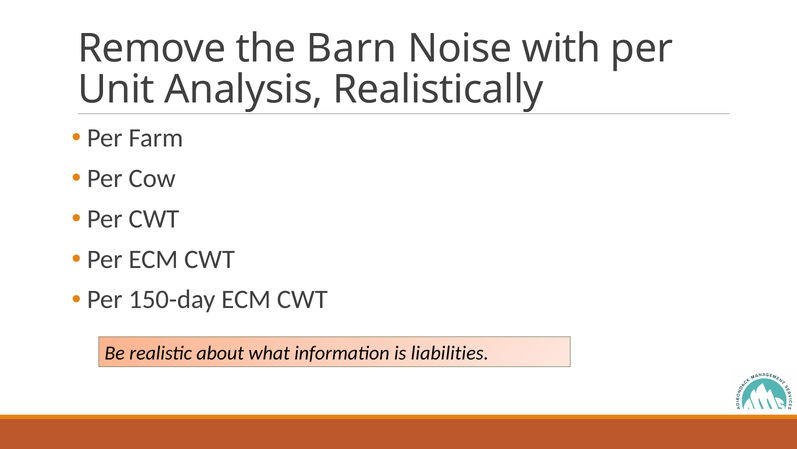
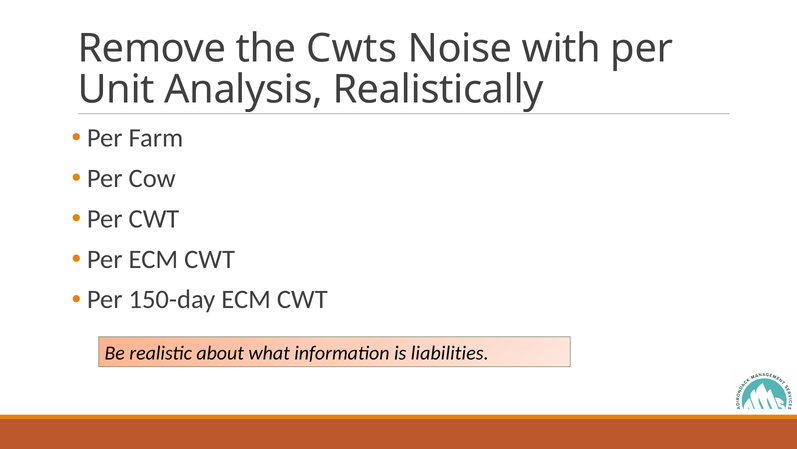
Barn: Barn -> Cwts (352, 49)
